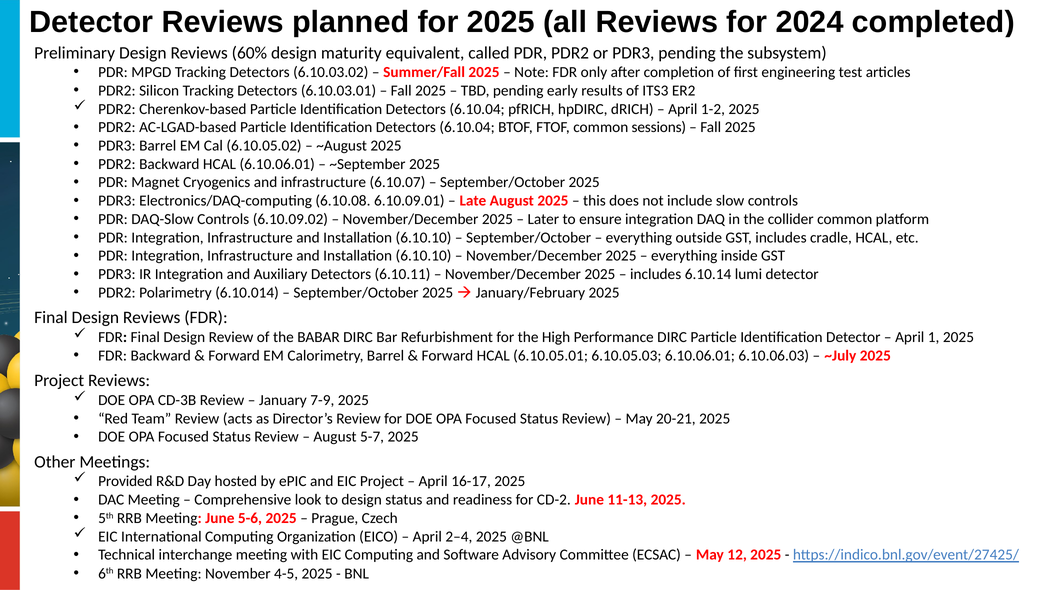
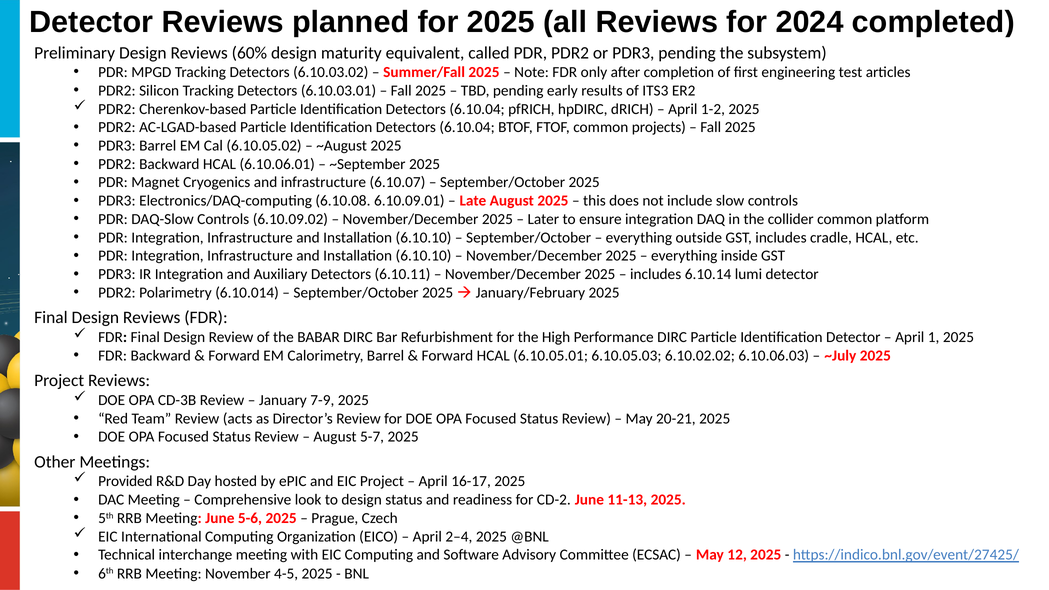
sessions: sessions -> projects (659, 127)
6.10.05.03 6.10.06.01: 6.10.06.01 -> 6.10.02.02 (700, 356)
